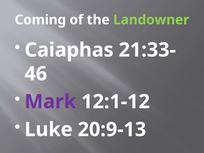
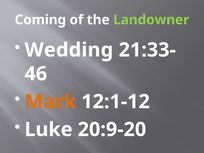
Caiaphas: Caiaphas -> Wedding (69, 50)
Mark colour: purple -> orange (50, 102)
20:9-13: 20:9-13 -> 20:9-20 (112, 130)
